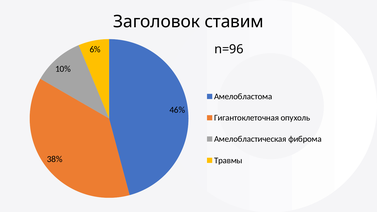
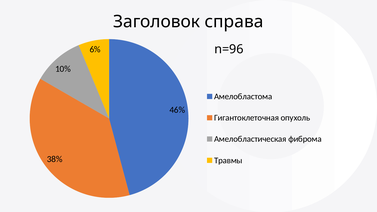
ставим: ставим -> справа (234, 22)
